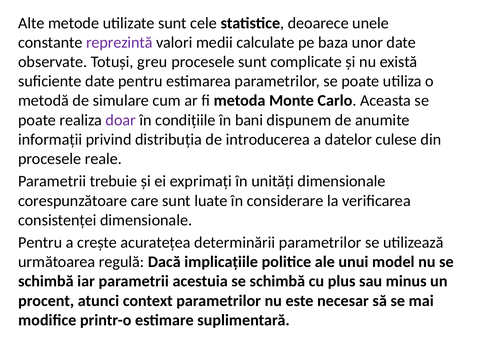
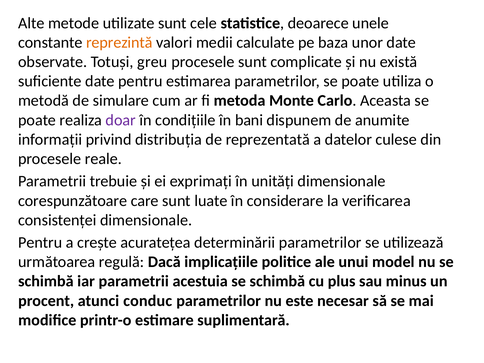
reprezintă colour: purple -> orange (119, 43)
introducerea: introducerea -> reprezentată (268, 139)
context: context -> conduc (148, 301)
